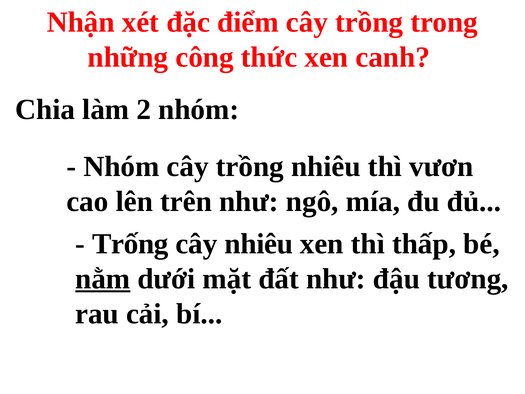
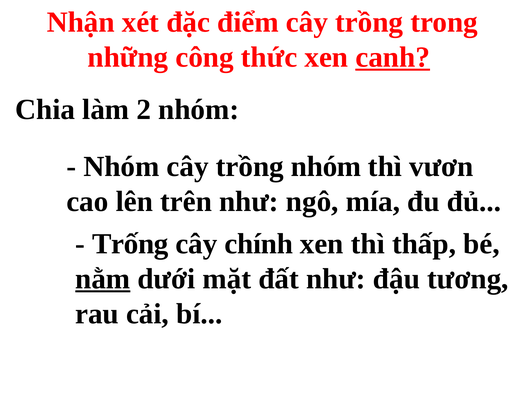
canh underline: none -> present (393, 57)
trồng nhiêu: nhiêu -> nhóm (326, 166)
cây nhiêu: nhiêu -> chính (259, 244)
